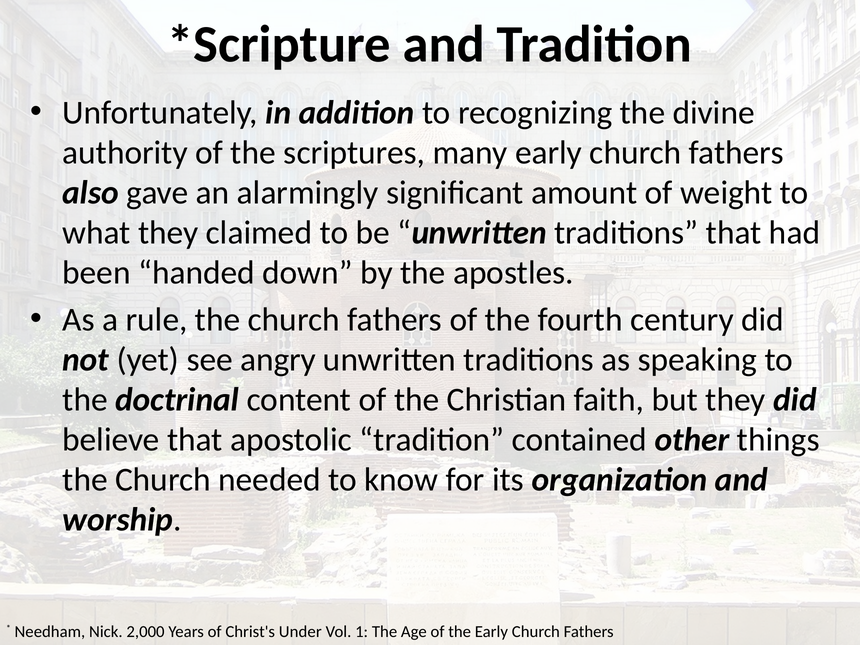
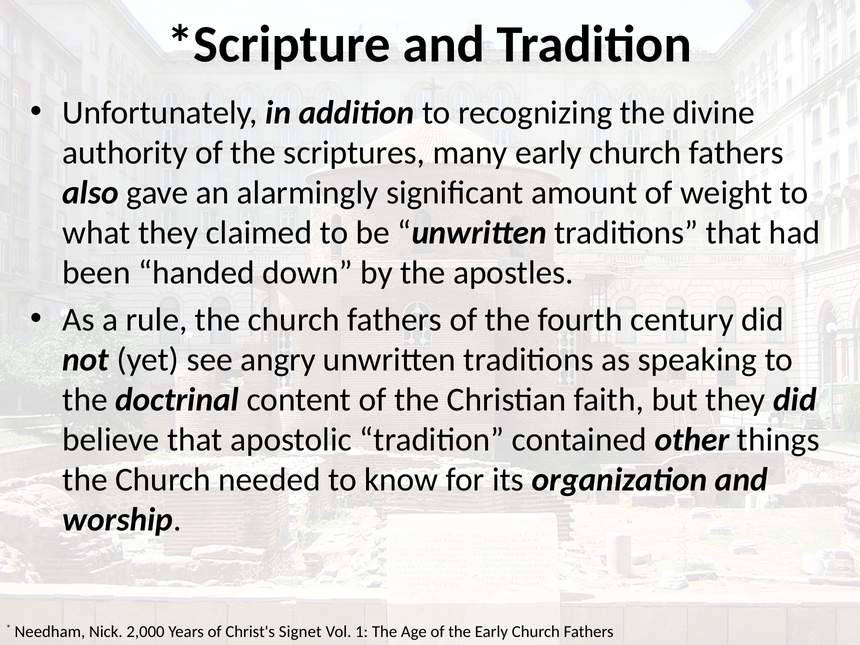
Under: Under -> Signet (300, 631)
